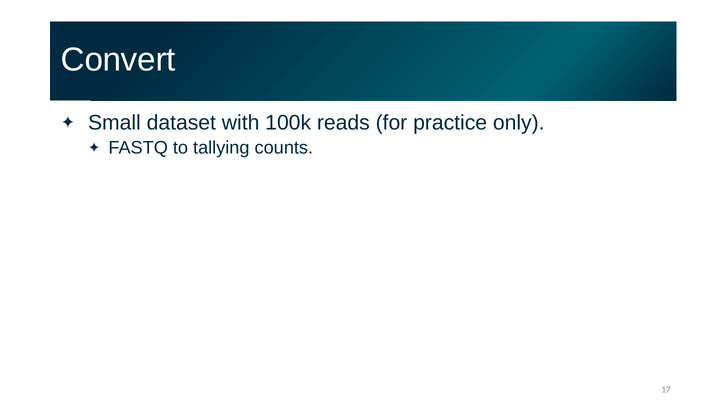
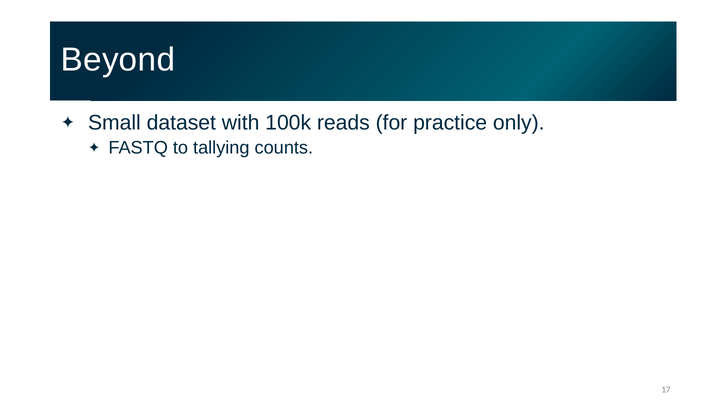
Convert: Convert -> Beyond (118, 60)
